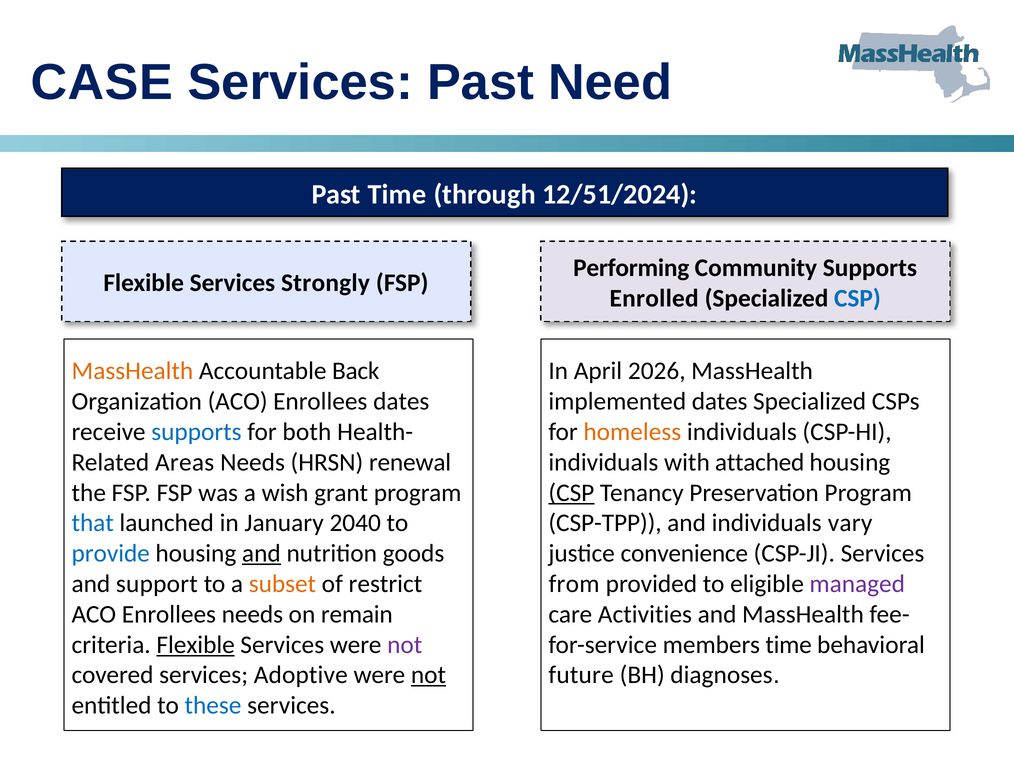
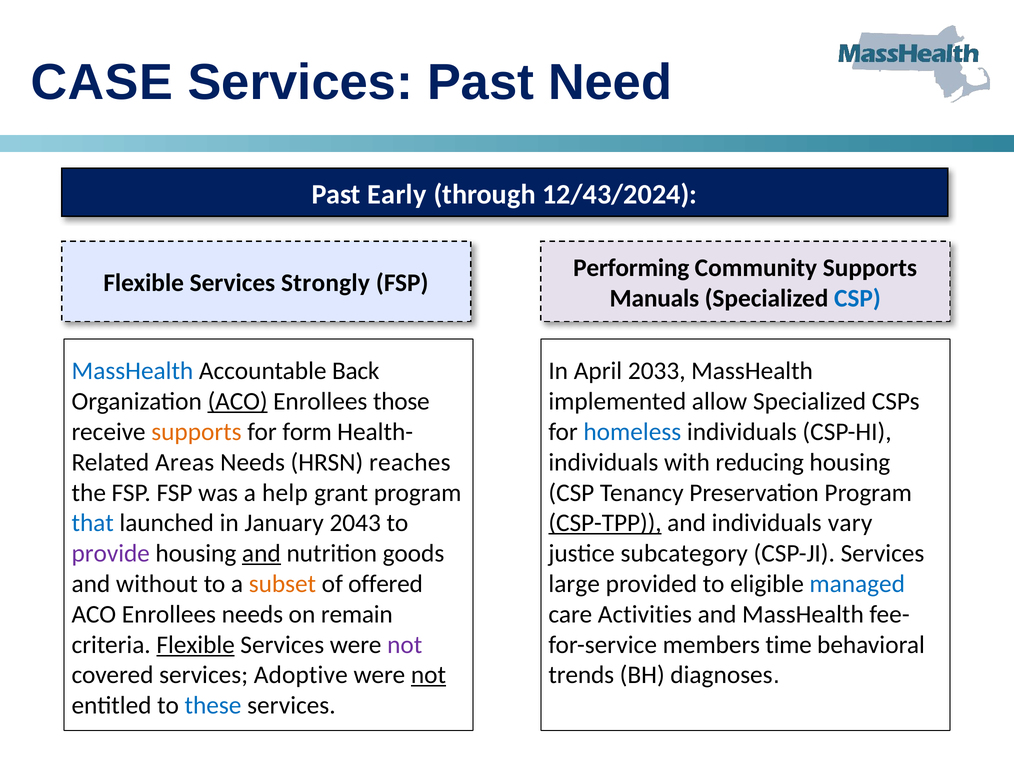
Past Time: Time -> Early (397, 194)
12/51/2024: 12/51/2024 -> 12/43/2024 (620, 194)
Enrolled: Enrolled -> Manuals (654, 299)
MassHealth colour: orange -> blue (132, 371)
2026: 2026 -> 2033 (657, 371)
ACO underline: none -> present (238, 402)
Enrollees dates: dates -> those (401, 402)
implemented dates: dates -> allow (720, 402)
supports colour: blue -> orange (196, 432)
both: both -> form (307, 432)
homeless colour: orange -> blue (632, 432)
renewal: renewal -> reaches (410, 463)
attached: attached -> reducing (760, 463)
wish: wish -> help (285, 493)
CSP underline: present -> none (571, 493)
2040: 2040 -> 2043 (355, 523)
CSP-TPP underline: none -> present (605, 523)
provide colour: blue -> purple (111, 554)
convenience: convenience -> subcategory (684, 554)
support: support -> without (157, 584)
restrict: restrict -> offered (386, 584)
from: from -> large (574, 584)
managed colour: purple -> blue (857, 584)
future: future -> trends (581, 675)
